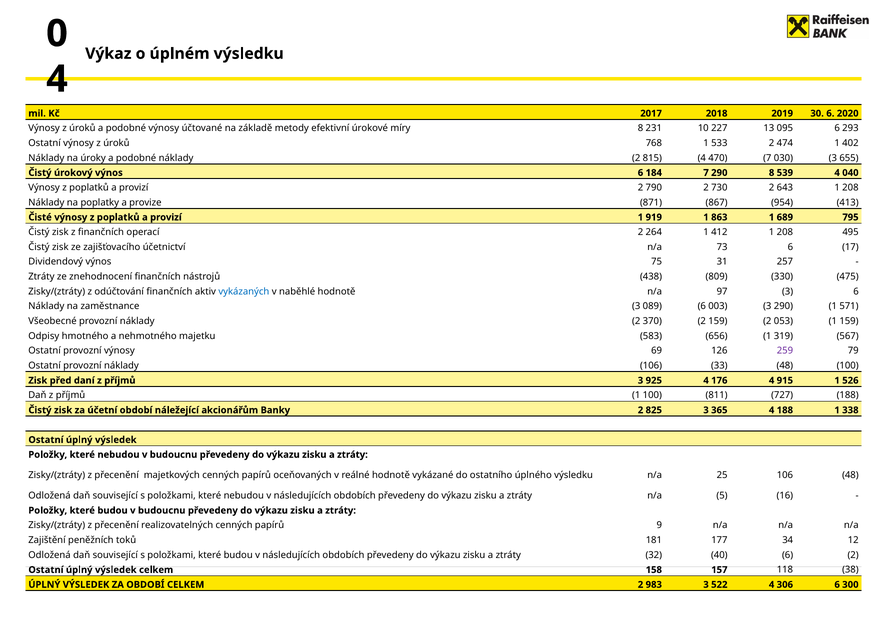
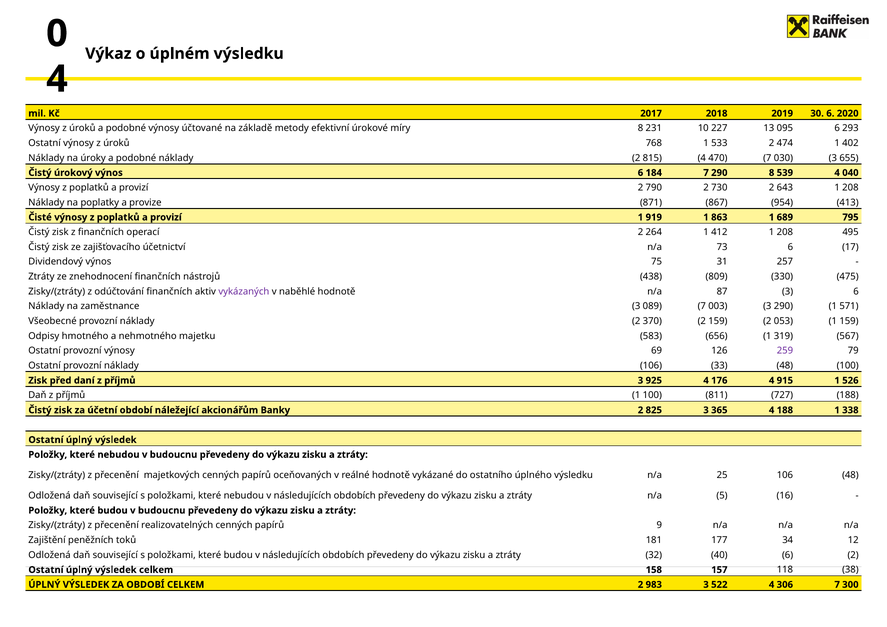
vykázaných colour: blue -> purple (244, 292)
97: 97 -> 87 (722, 292)
089 6: 6 -> 7 (702, 306)
306 6: 6 -> 7 (837, 585)
